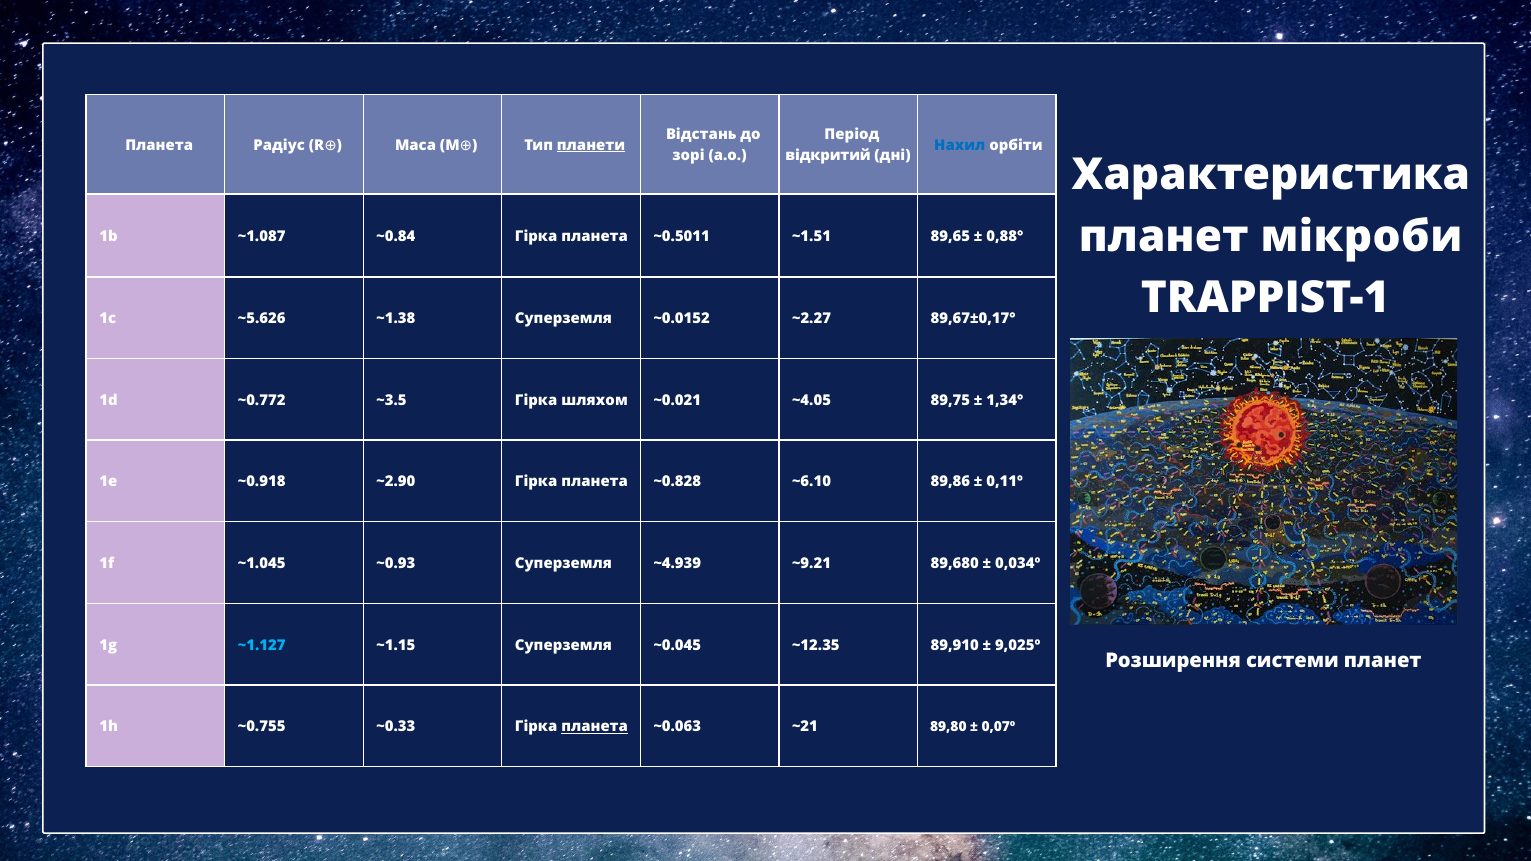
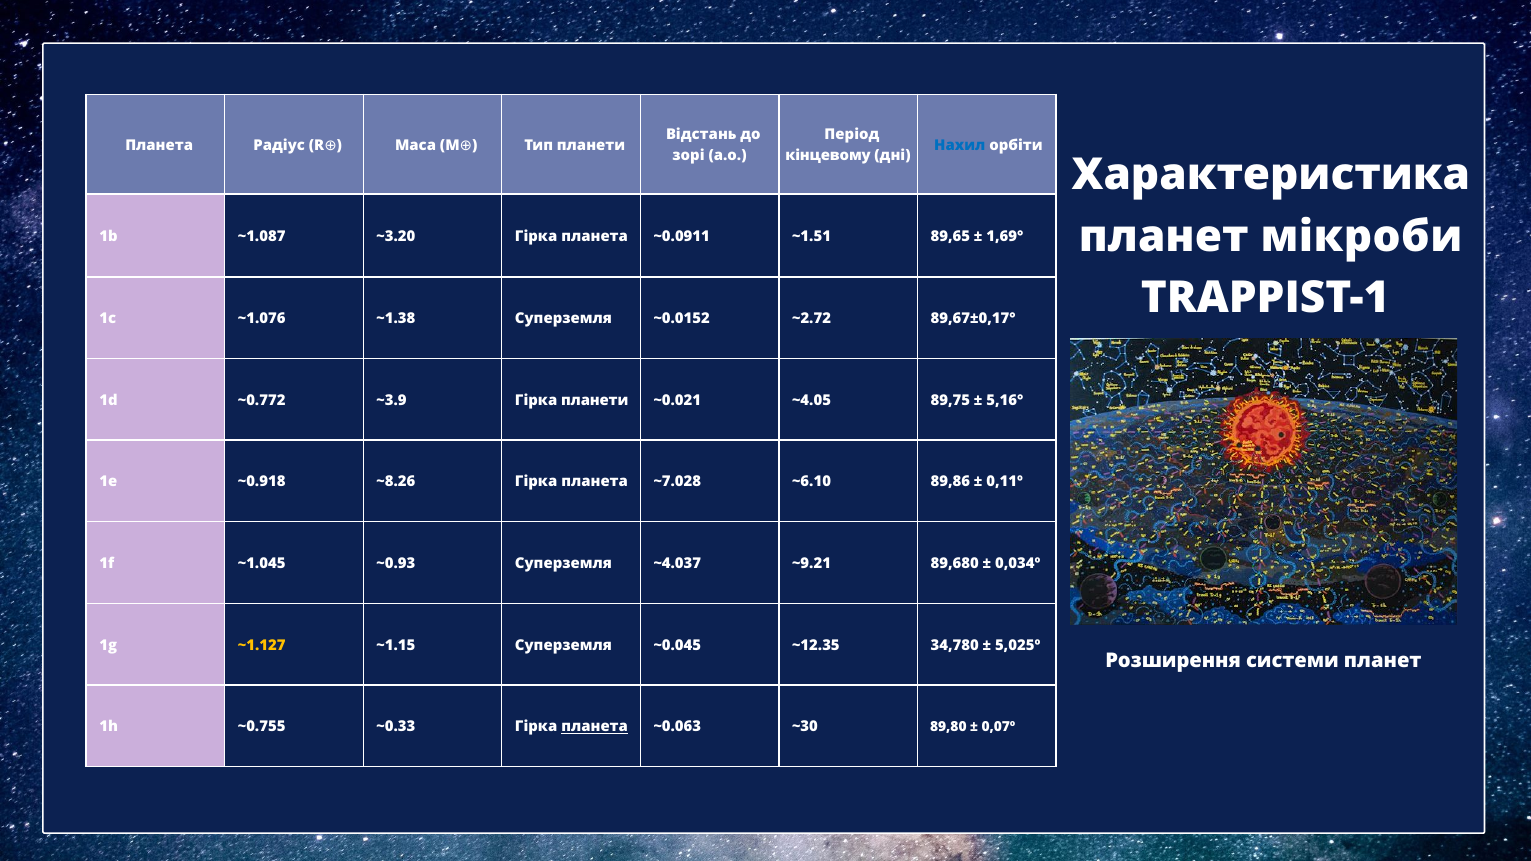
планети underline: present -> none (591, 145)
відкритий: відкритий -> кінцевому (828, 156)
~0.84: ~0.84 -> ~3.20 (396, 237)
~0.5011: ~0.5011 -> ~0.0911 (682, 237)
0,88°: 0,88° -> 1,69° (1005, 237)
~5.626: ~5.626 -> ~1.076 (262, 319)
~2.27: ~2.27 -> ~2.72 (812, 319)
~3.5: ~3.5 -> ~3.9 (392, 401)
Гірка шляхом: шляхом -> планети (595, 401)
1,34°: 1,34° -> 5,16° (1005, 401)
~2.90: ~2.90 -> ~8.26 (396, 482)
~0.828: ~0.828 -> ~7.028 (677, 482)
~4.939: ~4.939 -> ~4.037 (677, 564)
~1.127 colour: light blue -> yellow (262, 645)
89,910: 89,910 -> 34,780 (955, 645)
9,025º: 9,025º -> 5,025º (1018, 645)
~21: ~21 -> ~30 (805, 727)
